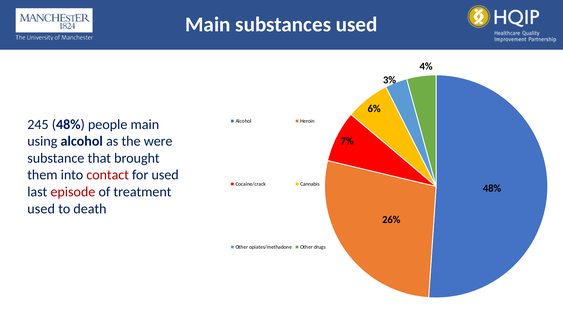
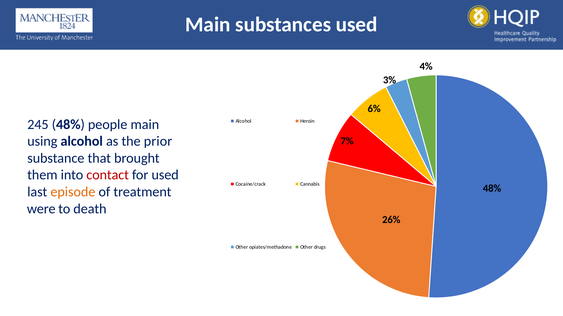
were: were -> prior (158, 142)
episode colour: red -> orange (73, 192)
used: used -> were (41, 209)
